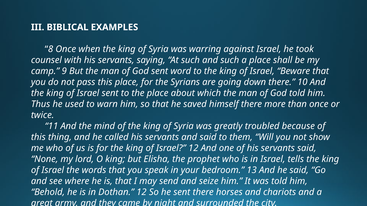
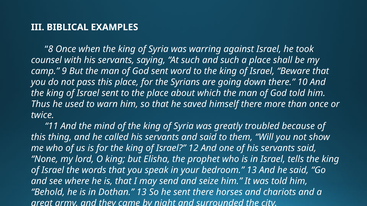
Dothan 12: 12 -> 13 (141, 192)
